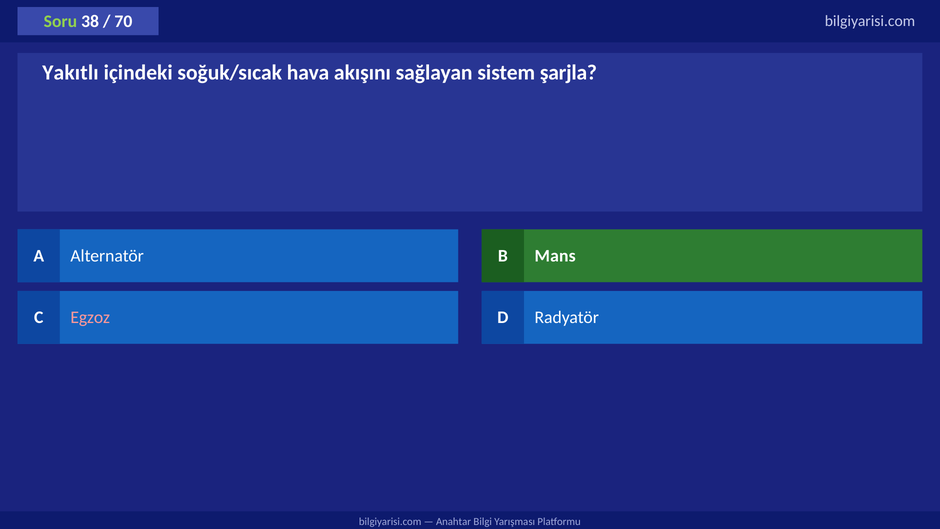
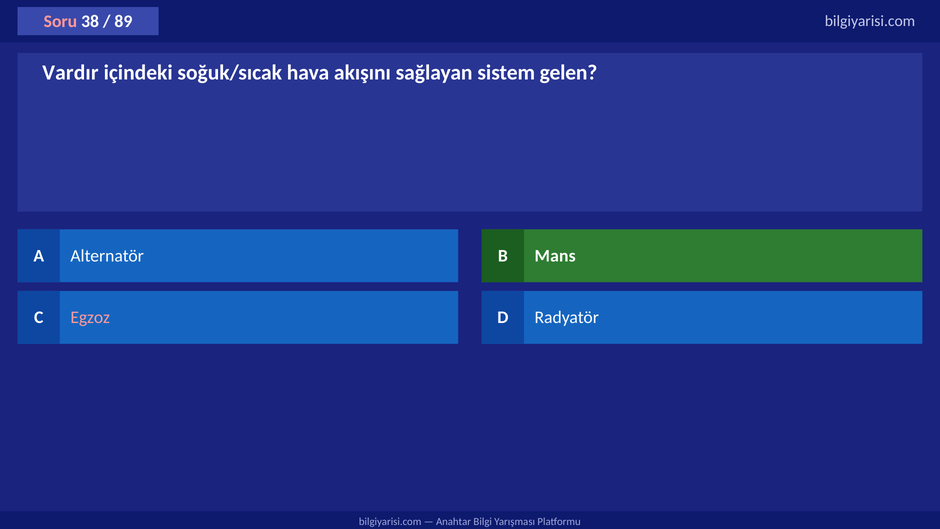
Soru colour: light green -> pink (60, 21)
70: 70 -> 89 (123, 21)
Yakıtlı: Yakıtlı -> Vardır (70, 72)
şarjla: şarjla -> gelen (568, 72)
